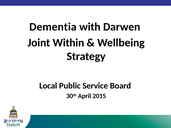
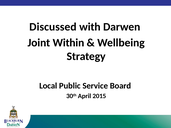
Dementia: Dementia -> Discussed (53, 27)
